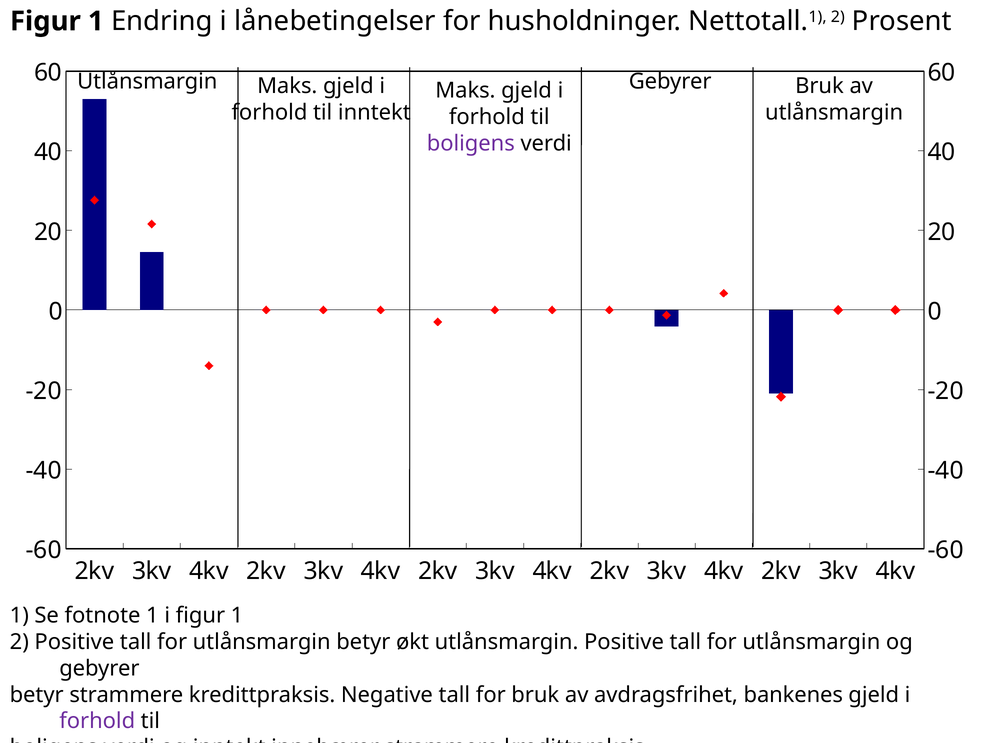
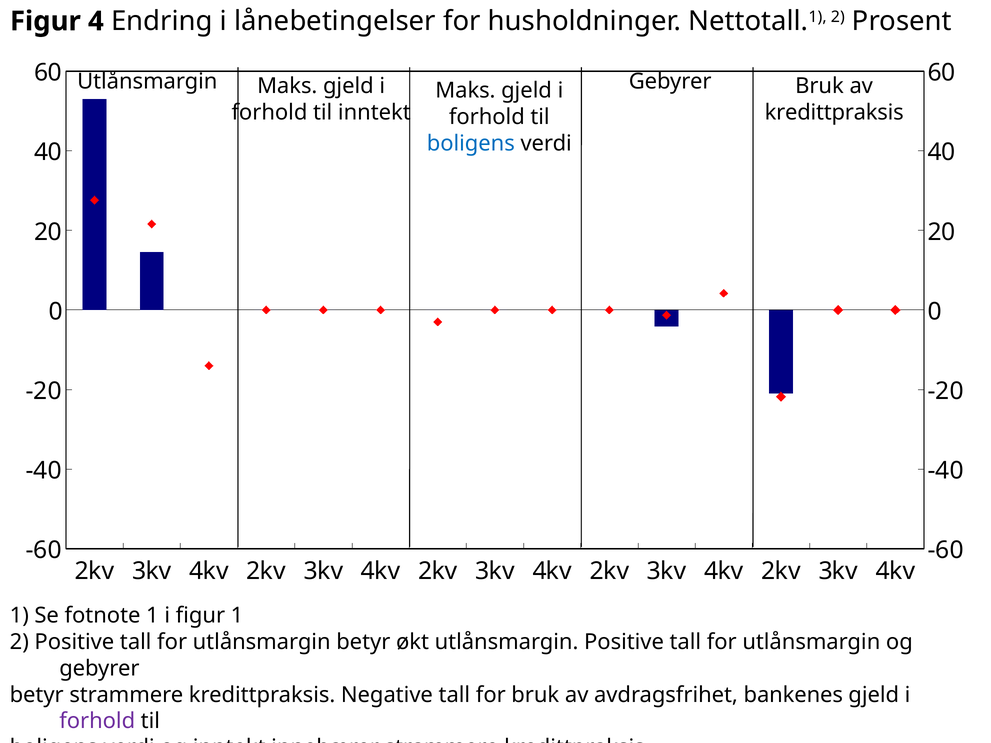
1: 1 -> 4 (96, 21)
utlånsmargin: utlånsmargin -> kredittpraksis (834, 112)
boligens colour: purple -> blue (471, 143)
